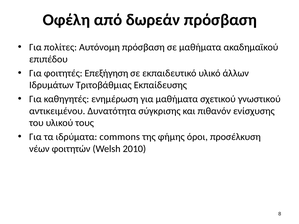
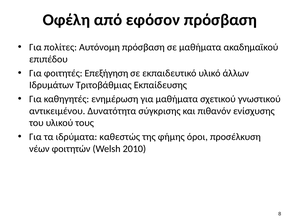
δωρεάν: δωρεάν -> εφόσον (153, 20)
commons: commons -> καθεστώς (120, 137)
